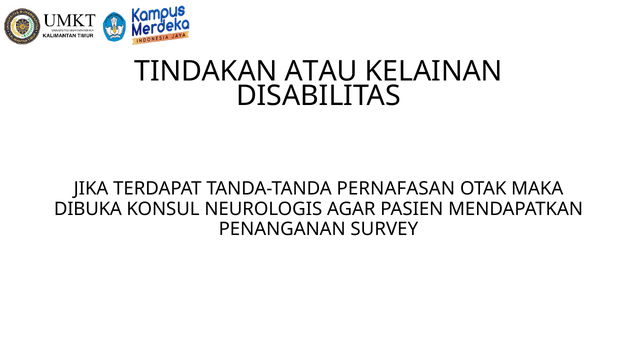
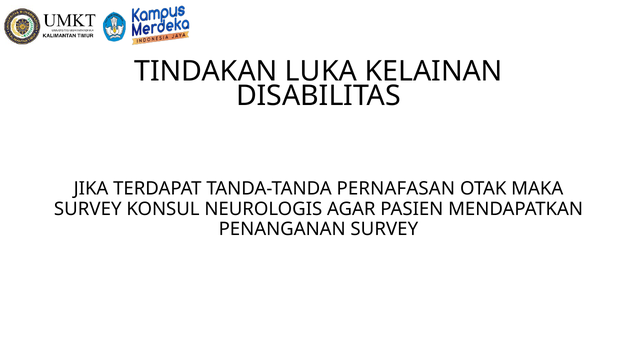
ATAU: ATAU -> LUKA (321, 71)
DIBUKA: DIBUKA -> SURVEY (88, 209)
